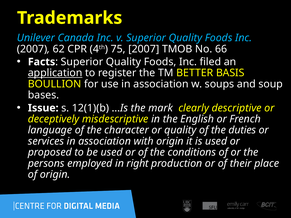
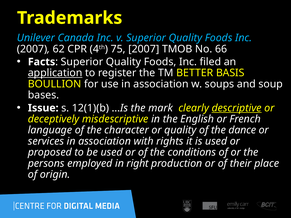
descriptive underline: none -> present (237, 108)
duties: duties -> dance (242, 130)
with origin: origin -> rights (170, 141)
